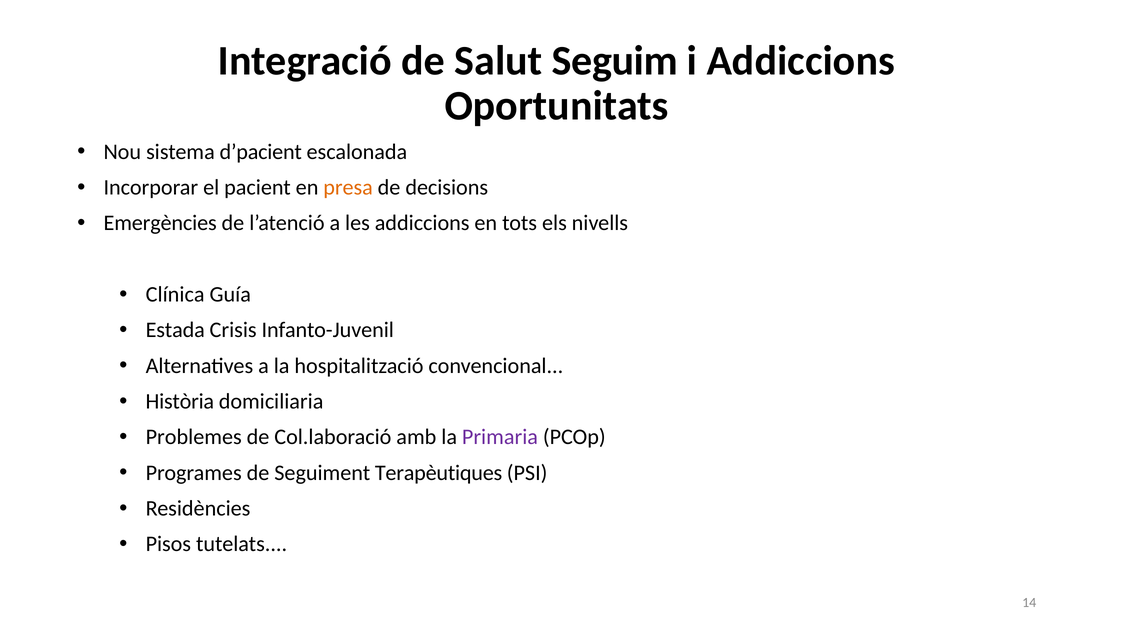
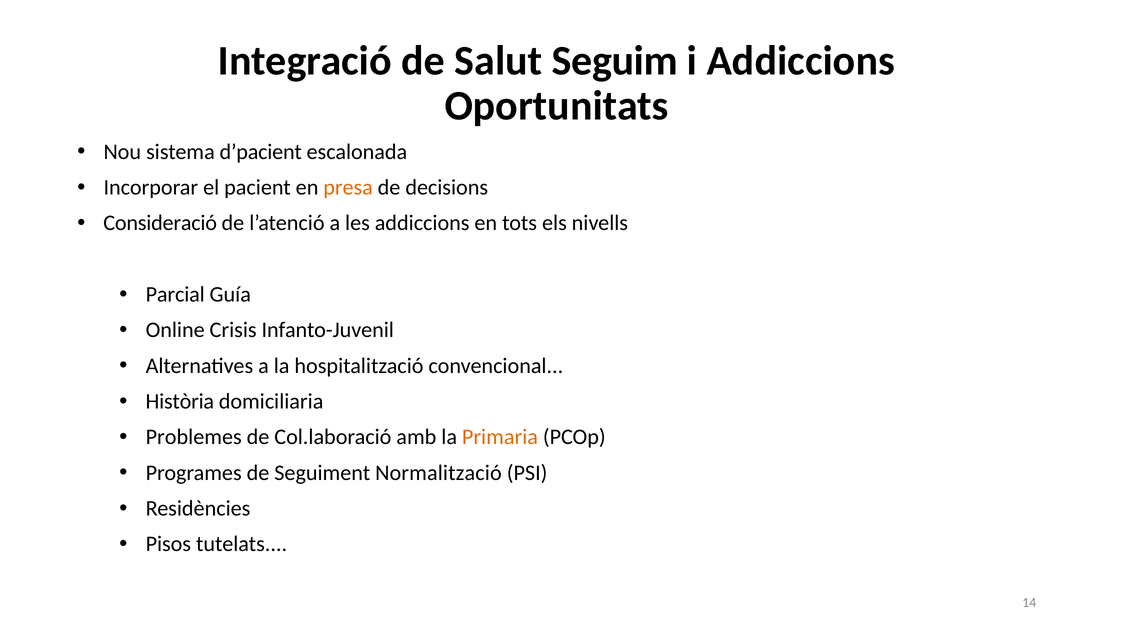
Emergències: Emergències -> Consideració (160, 223)
Clínica: Clínica -> Parcial (175, 294)
Estada: Estada -> Online (175, 330)
Primaria colour: purple -> orange (500, 437)
Terapèutiques: Terapèutiques -> Normalització (438, 473)
